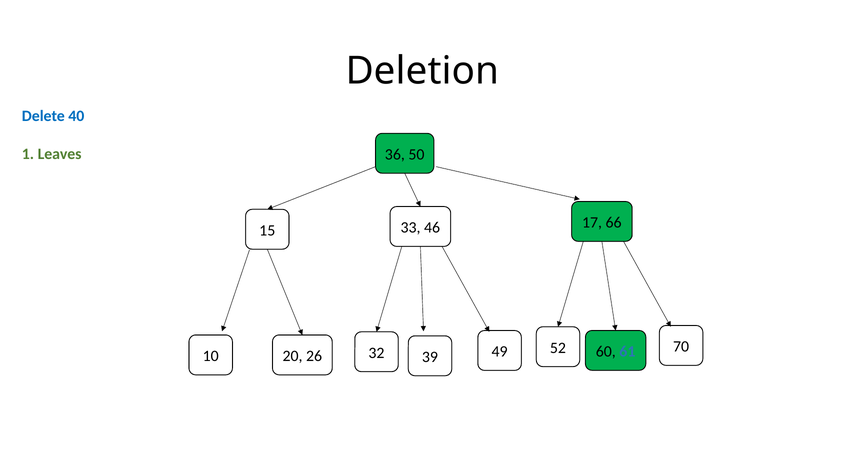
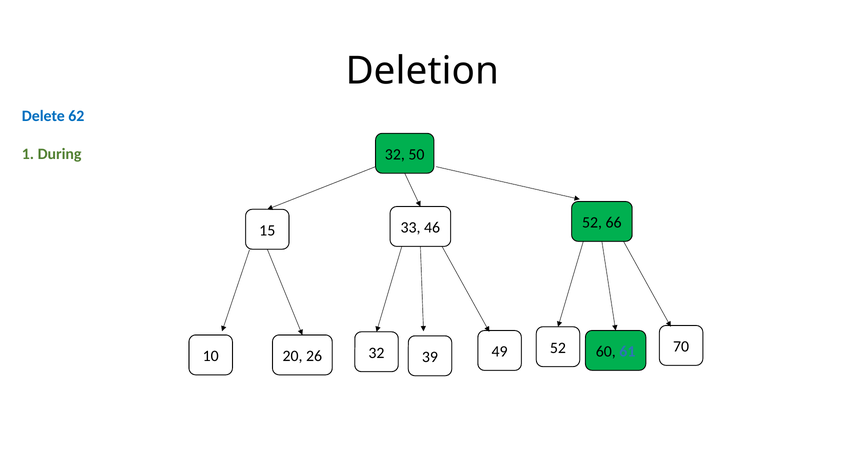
40: 40 -> 62 (76, 116)
Leaves: Leaves -> During (60, 154)
36: 36 -> 32 (395, 154)
17: 17 -> 52 (592, 223)
